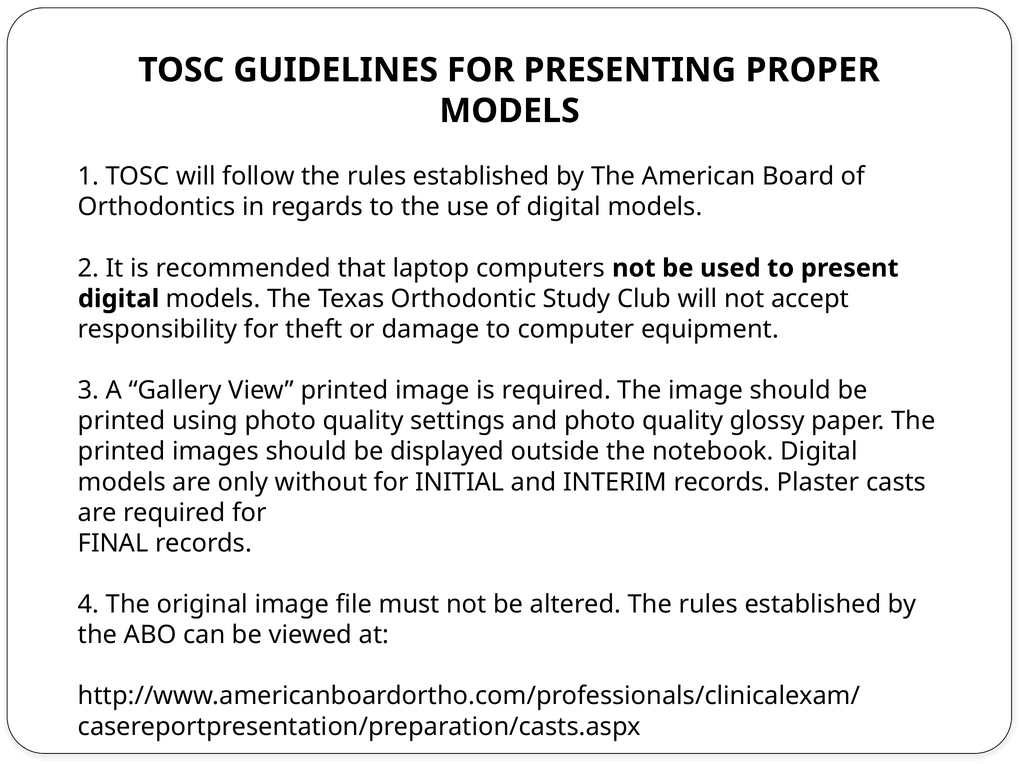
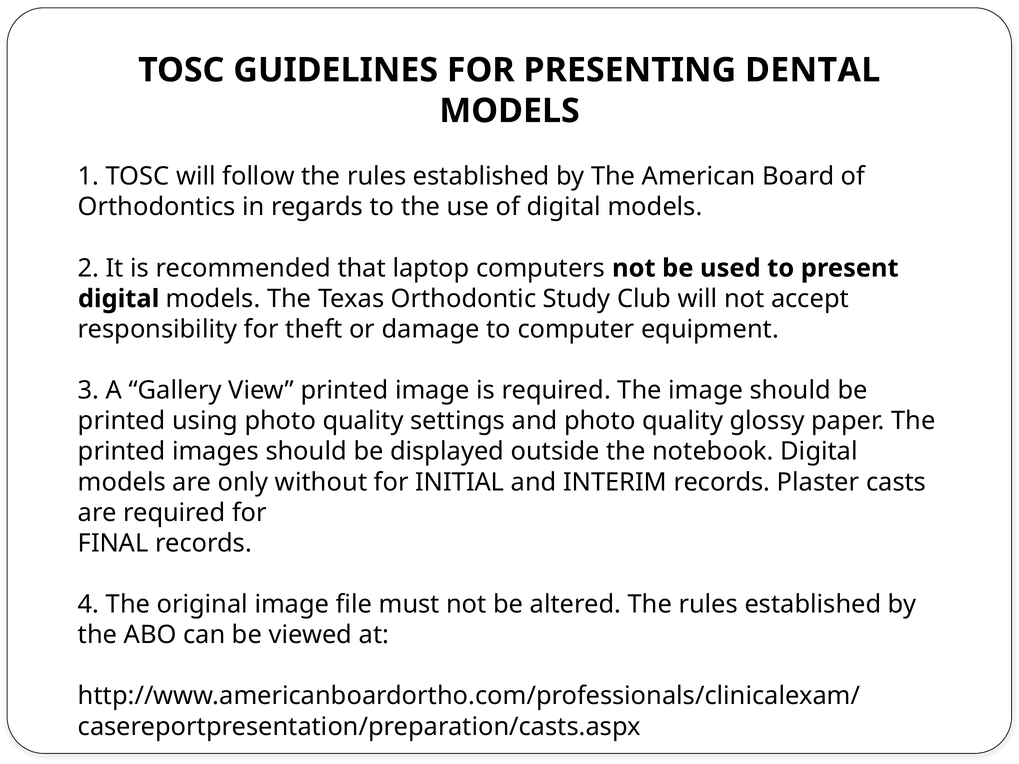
PROPER: PROPER -> DENTAL (813, 70)
